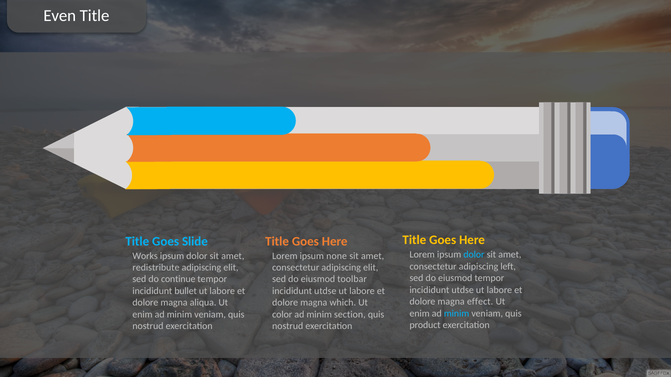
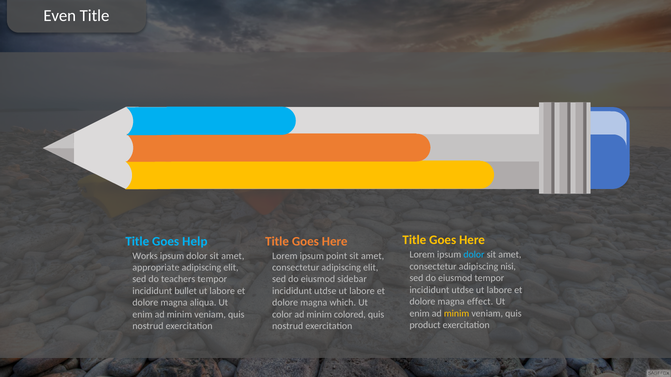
Slide: Slide -> Help (195, 242)
none: none -> point (337, 256)
left: left -> nisi (508, 267)
redistribute: redistribute -> appropriate (156, 268)
continue: continue -> teachers (178, 280)
toolbar: toolbar -> sidebar (352, 280)
minim colour: light blue -> yellow (457, 314)
section: section -> colored (350, 315)
